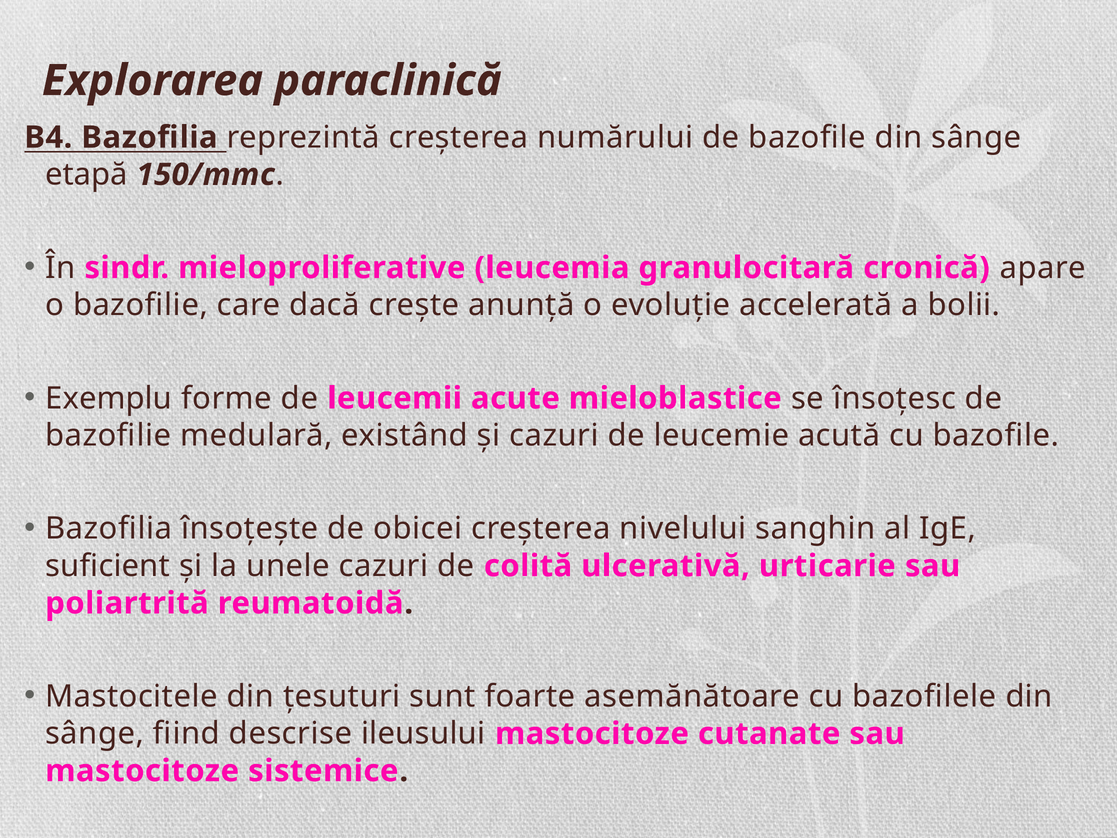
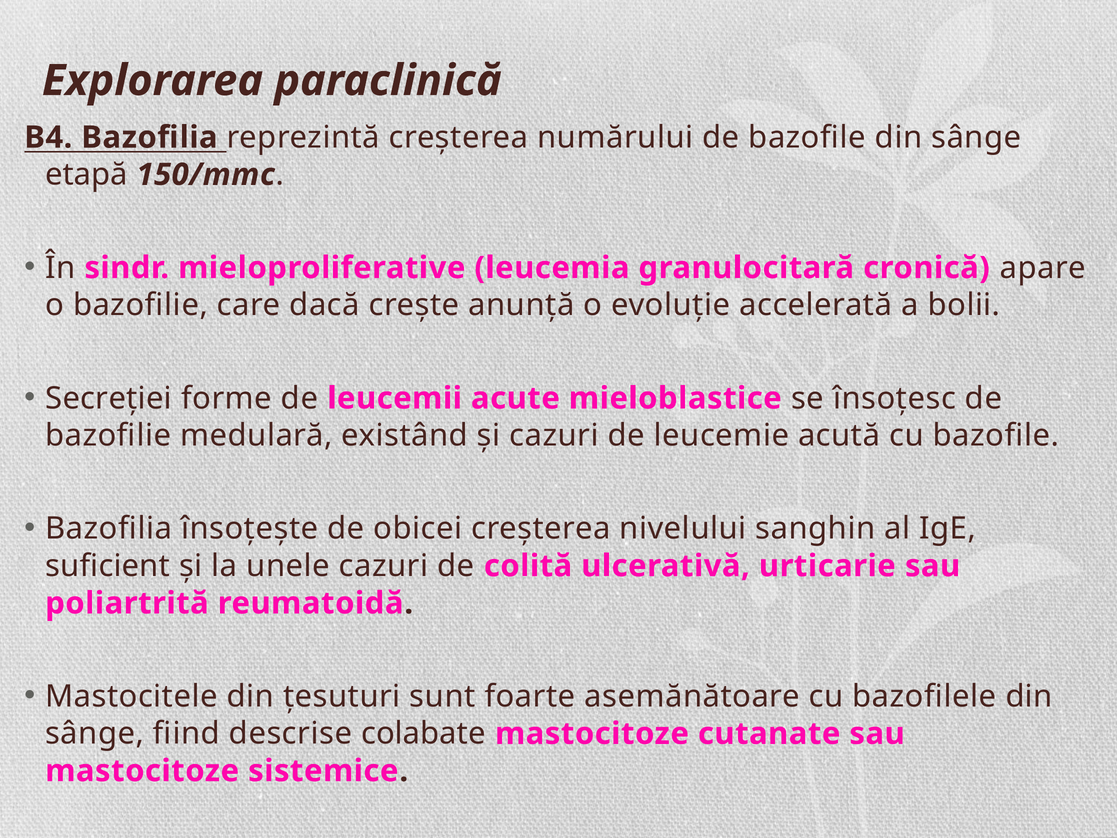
Exemplu: Exemplu -> Secreţiei (109, 398)
ileusului: ileusului -> colabate (423, 733)
